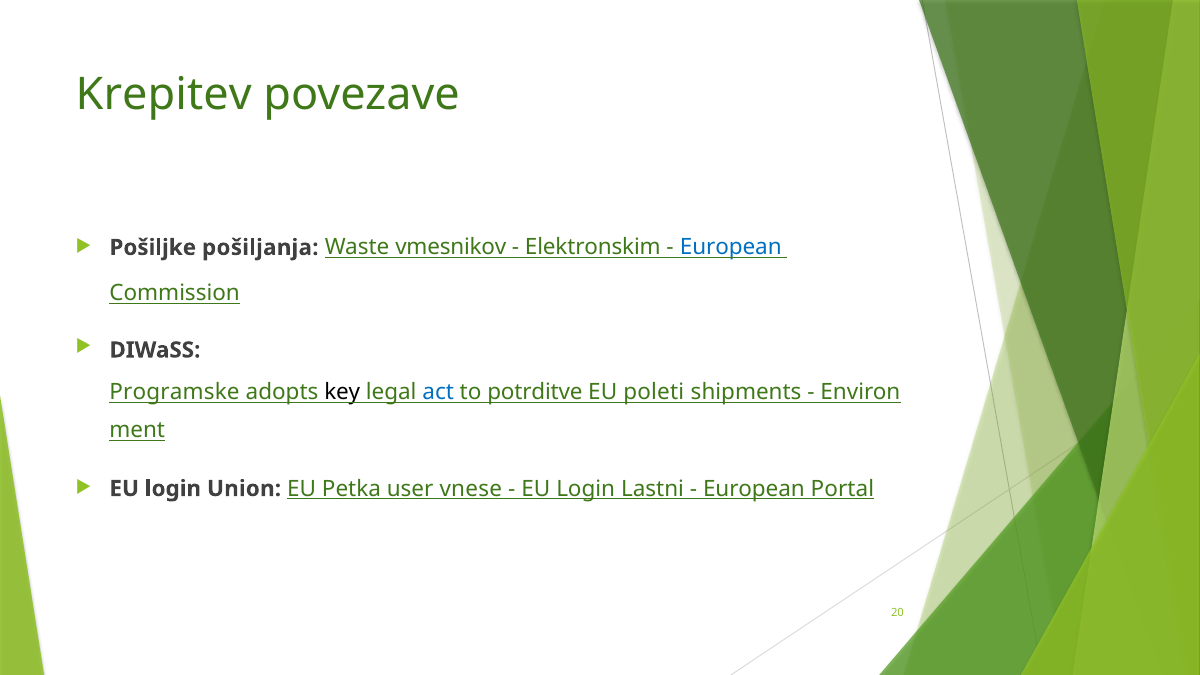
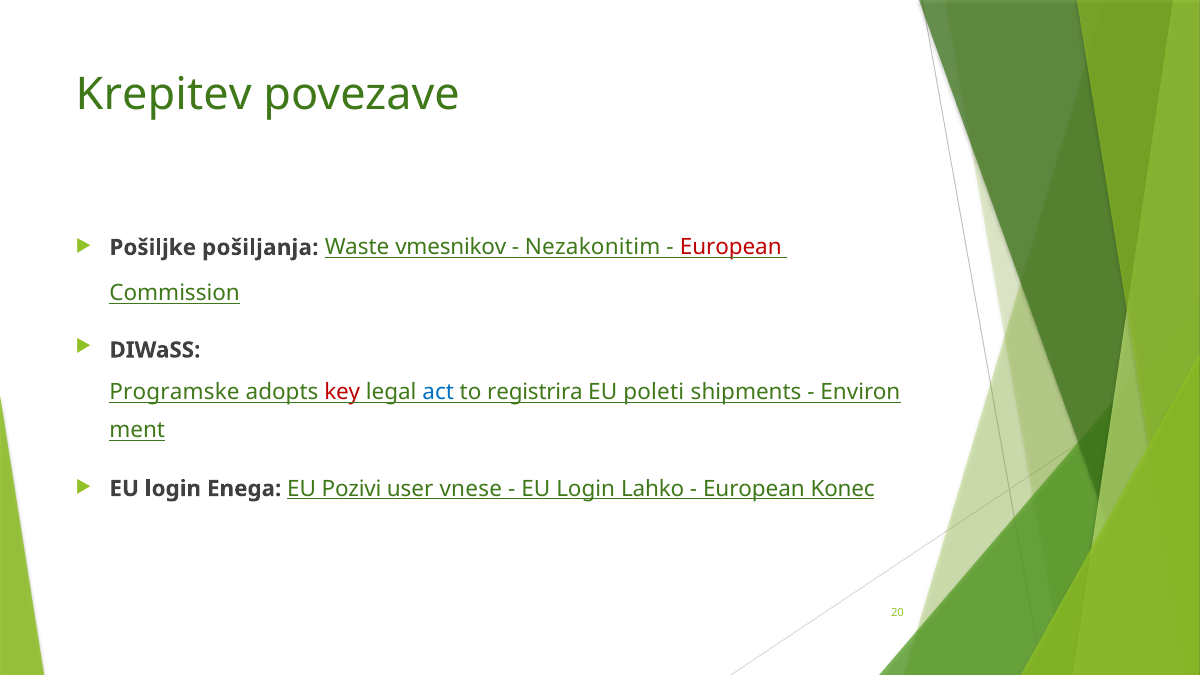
Elektronskim: Elektronskim -> Nezakonitim (593, 248)
European colour: blue -> red (731, 248)
key colour: black -> red (342, 392)
potrditve: potrditve -> registrira (535, 392)
Union: Union -> Enega (244, 489)
Petka: Petka -> Pozivi (352, 489)
Lastni: Lastni -> Lahko (653, 489)
Portal: Portal -> Konec (843, 489)
